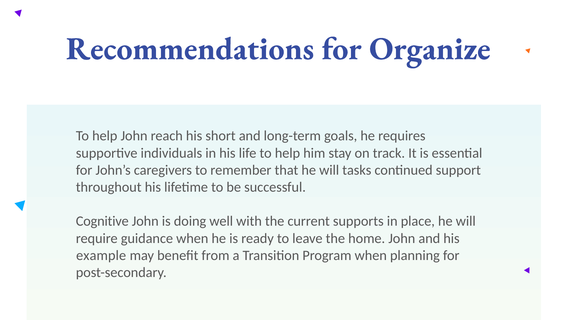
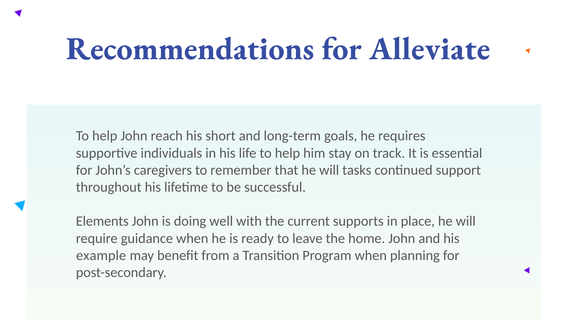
Organize: Organize -> Alleviate (430, 49)
Cognitive: Cognitive -> Elements (102, 221)
